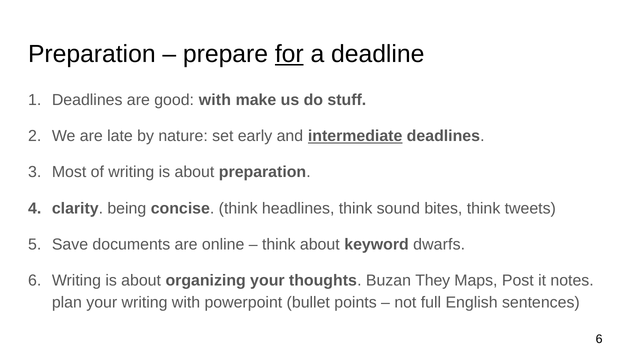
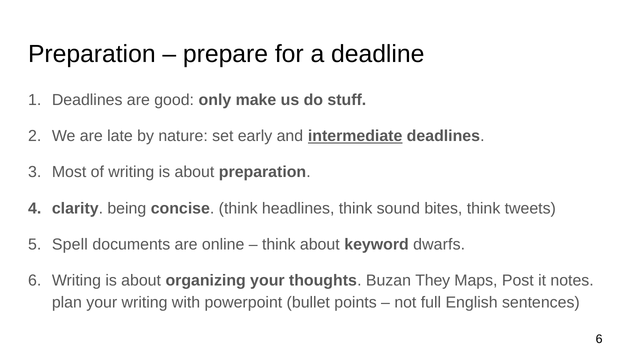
for underline: present -> none (289, 54)
good with: with -> only (215, 100)
Save: Save -> Spell (70, 244)
